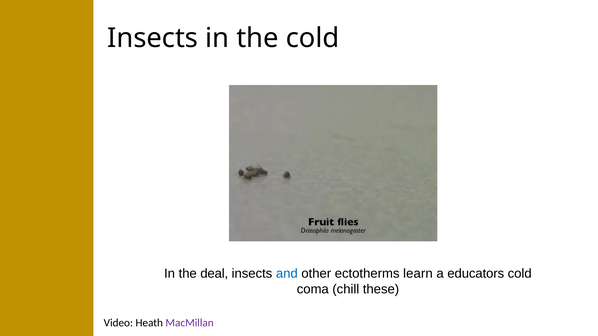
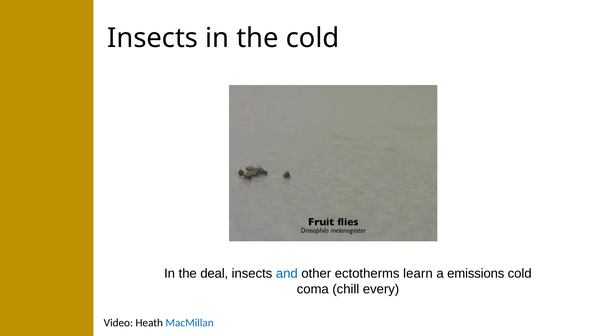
educators: educators -> emissions (476, 274)
these: these -> every (381, 289)
MacMillan colour: purple -> blue (190, 323)
